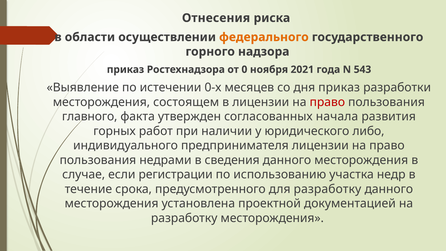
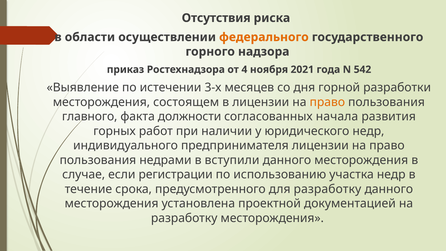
Отнесения: Отнесения -> Отсутствия (216, 18)
0: 0 -> 4 (244, 69)
543: 543 -> 542 (362, 69)
0-х: 0-х -> 3-х (213, 88)
дня приказ: приказ -> горной (339, 88)
право colour: red -> orange (327, 102)
утвержден: утвержден -> должности (190, 117)
юридического либо: либо -> недр (368, 131)
сведения: сведения -> вступили (232, 160)
